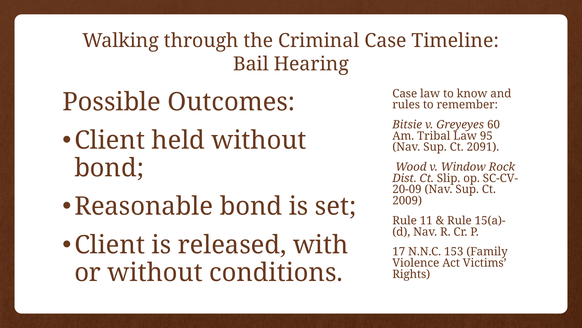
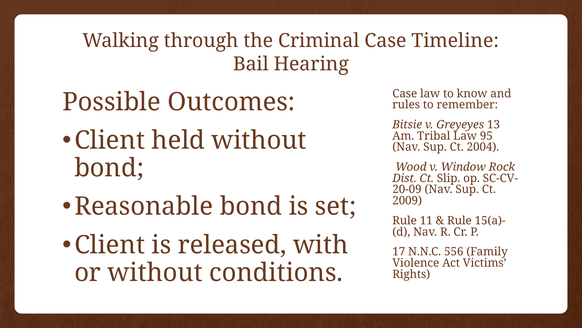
60: 60 -> 13 (494, 125)
2091: 2091 -> 2004 (483, 147)
153: 153 -> 556 (454, 251)
